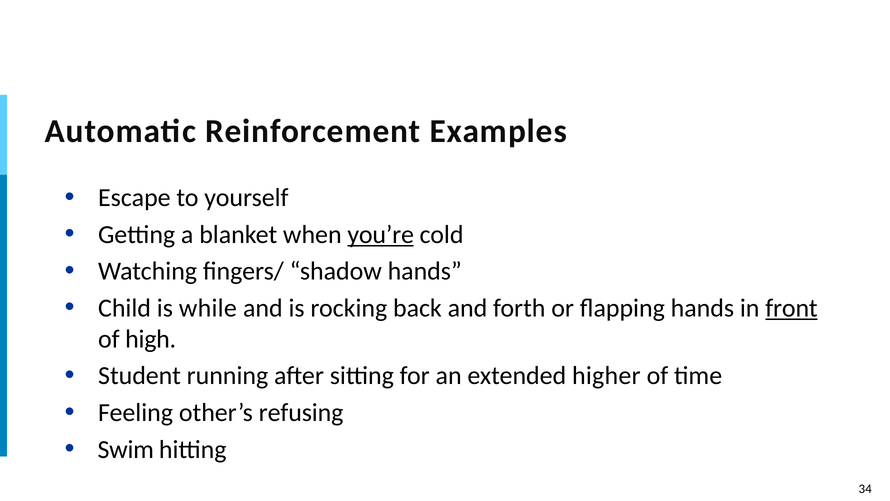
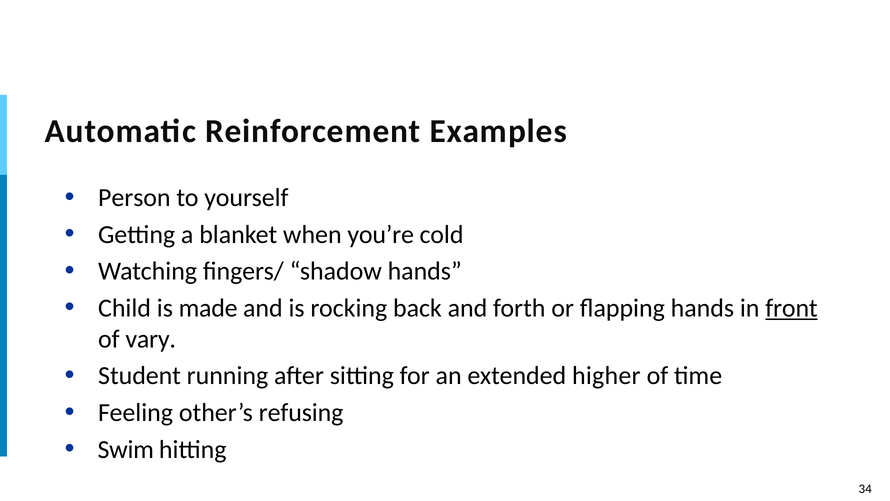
Escape: Escape -> Person (134, 198)
you’re underline: present -> none (381, 234)
while: while -> made (208, 308)
high: high -> vary (151, 339)
